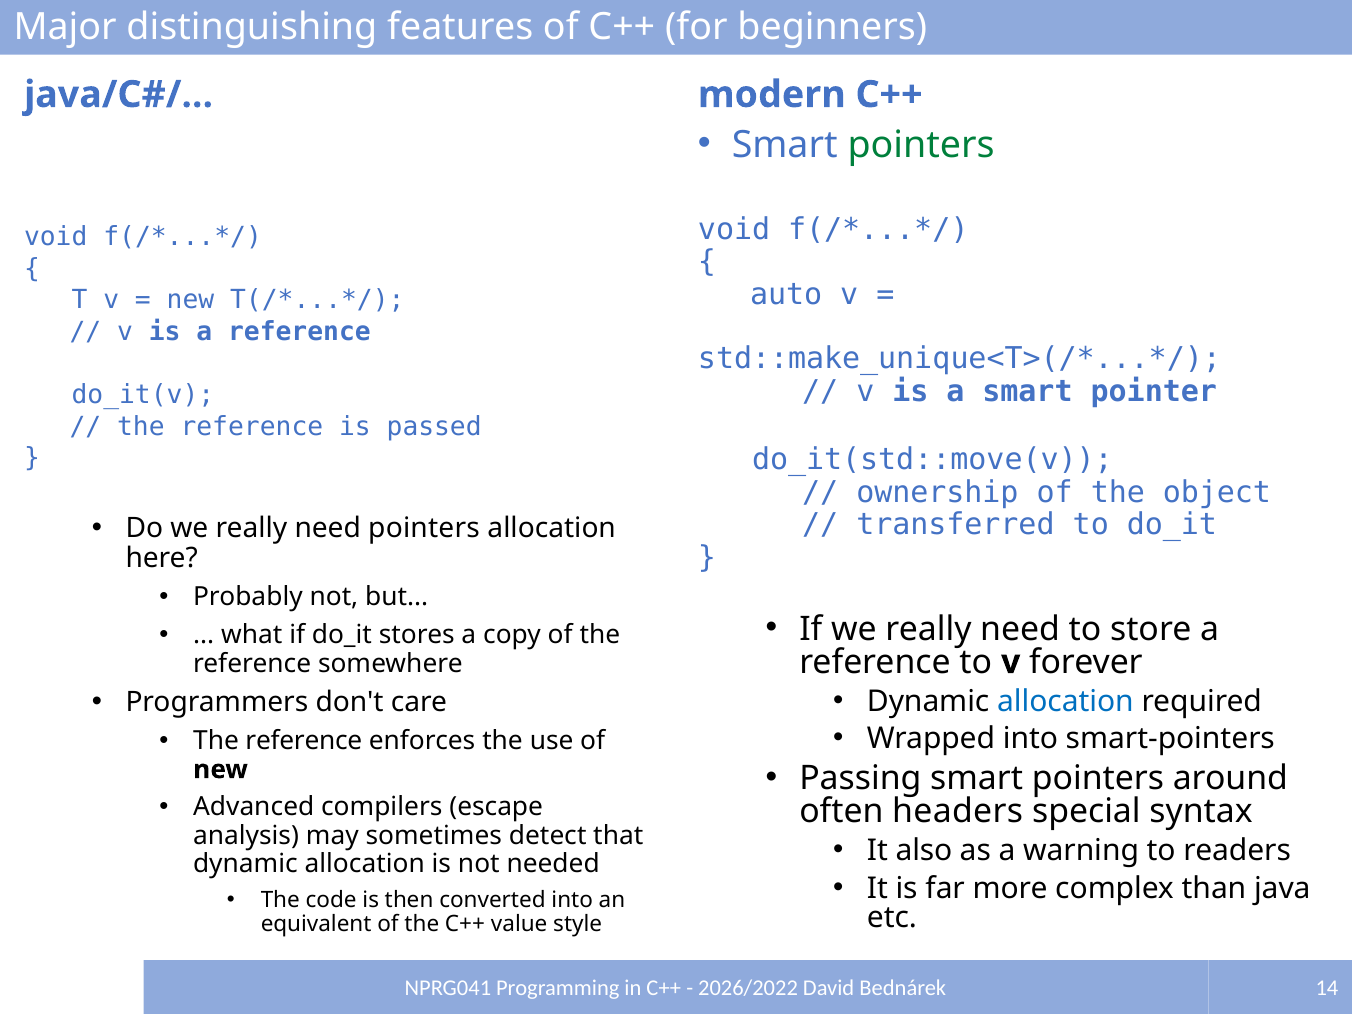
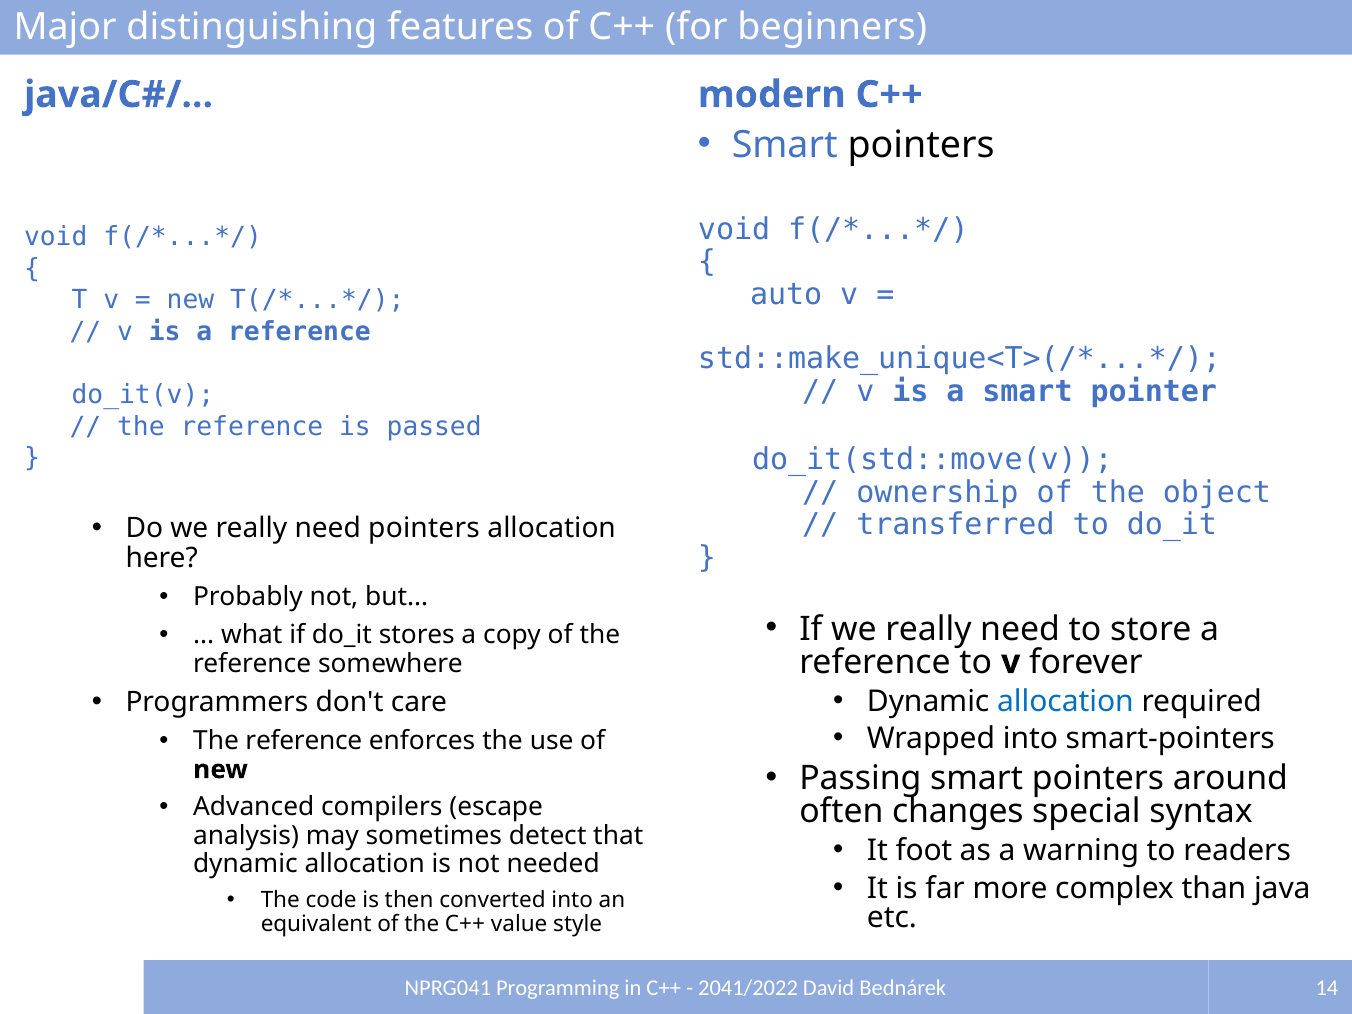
pointers colour: green -> black (921, 145)
headers: headers -> changes (958, 811)
also: also -> foot (924, 851)
2026/2022: 2026/2022 -> 2041/2022 (748, 989)
